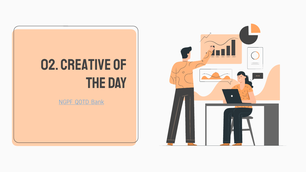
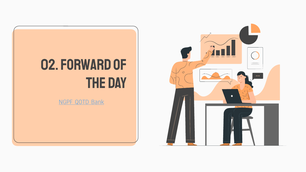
Creative: Creative -> Forward (86, 65)
